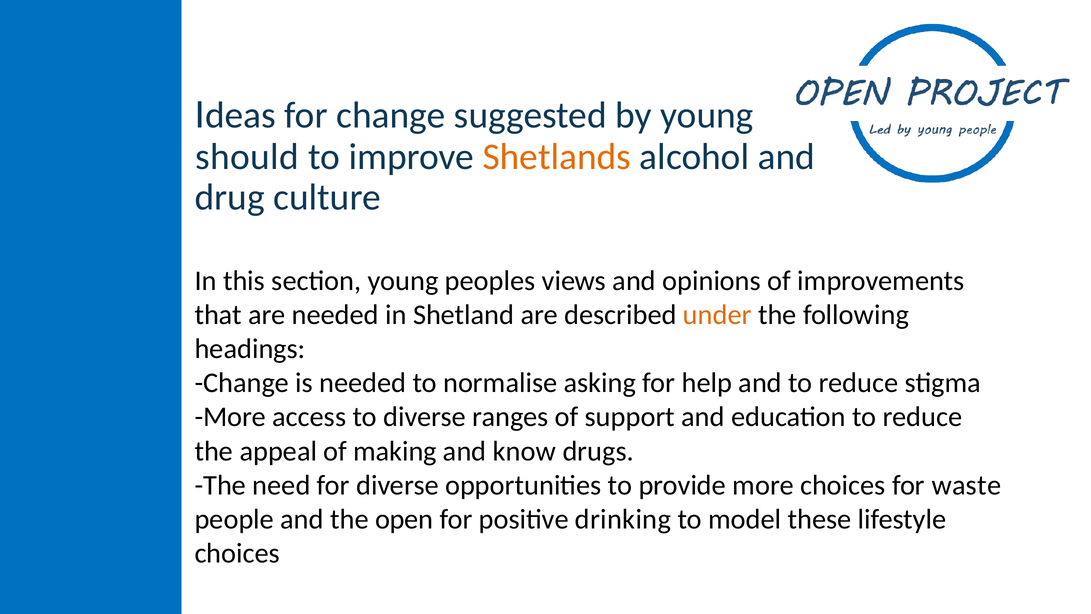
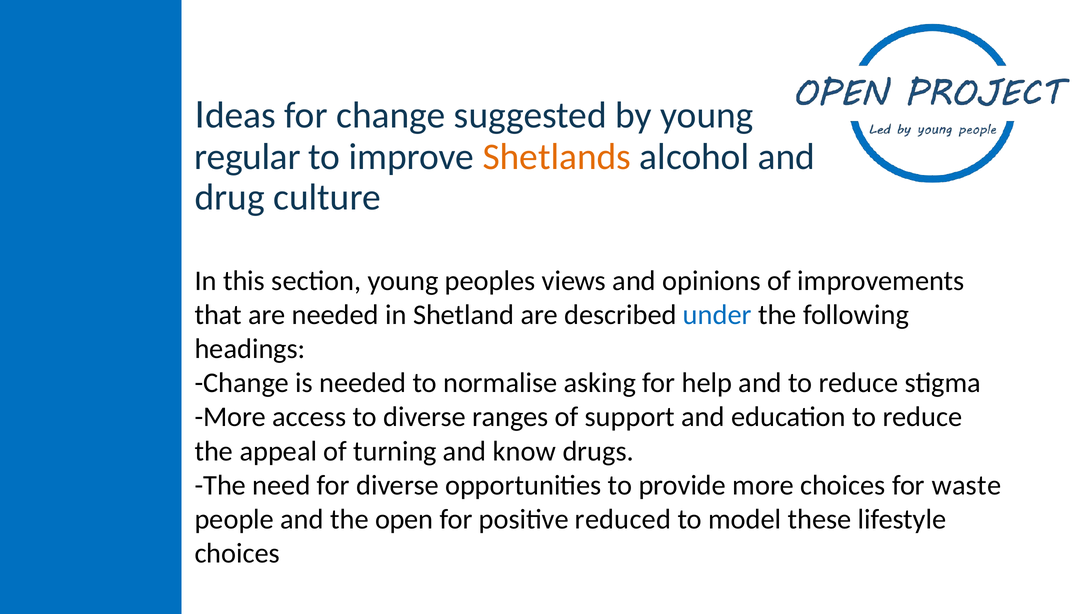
should: should -> regular (247, 157)
under colour: orange -> blue (717, 315)
making: making -> turning (395, 451)
drinking: drinking -> reduced (623, 519)
